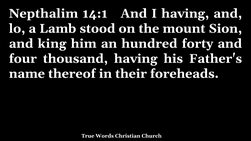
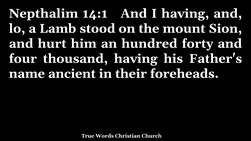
king: king -> hurt (52, 44)
thereof: thereof -> ancient (72, 74)
